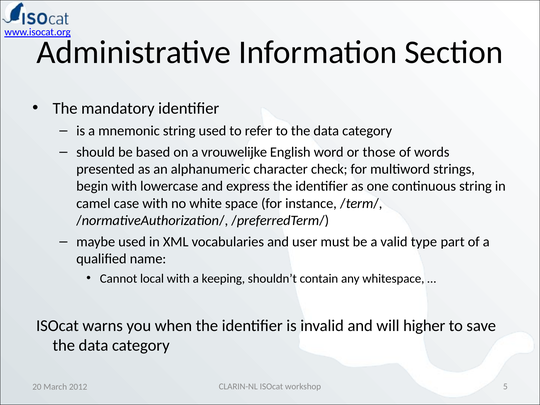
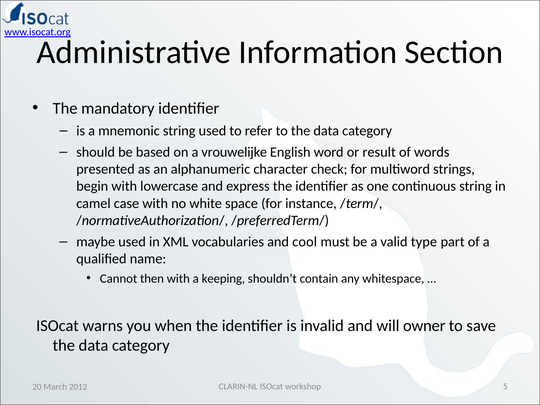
those: those -> result (379, 152)
user: user -> cool (305, 242)
local: local -> then (152, 279)
higher: higher -> owner (424, 326)
